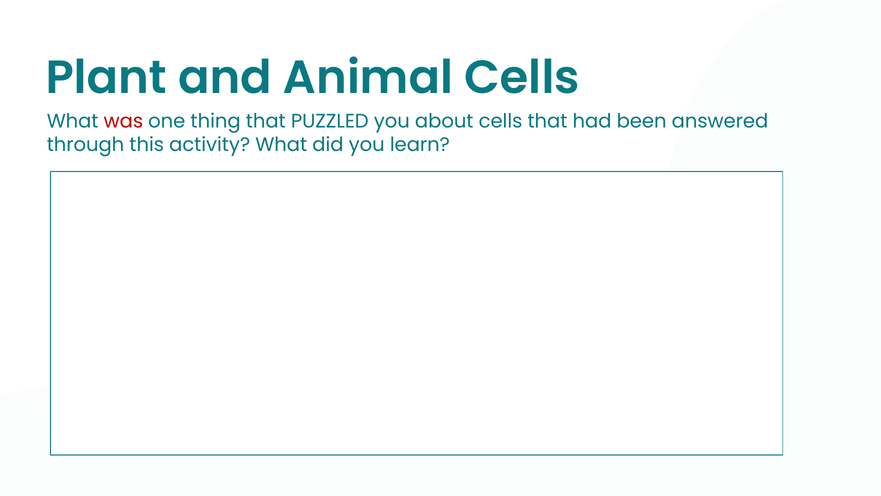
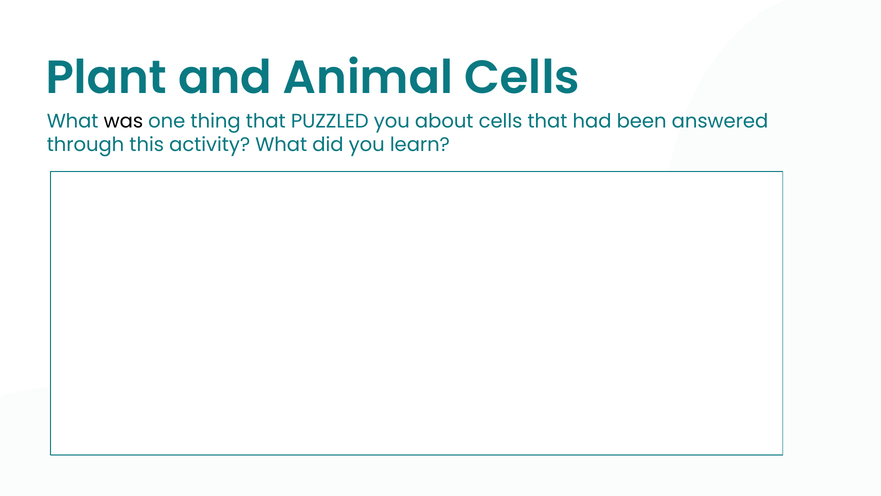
was colour: red -> black (123, 121)
